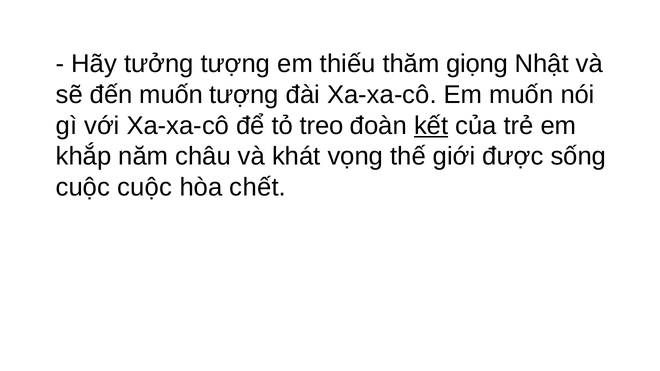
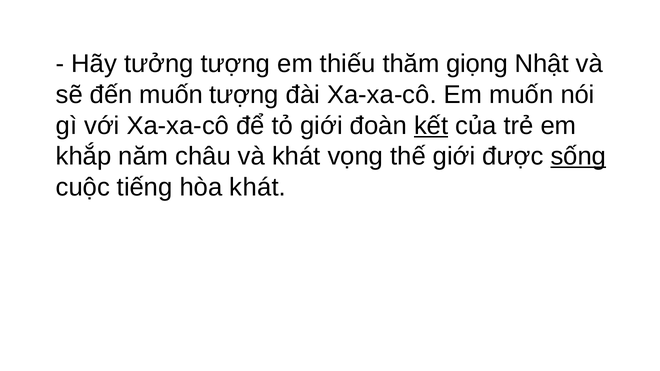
tỏ treo: treo -> giới (321, 126)
sống underline: none -> present (578, 156)
cuộc cuộc: cuộc -> tiếng (145, 187)
hòa chết: chết -> khát (258, 187)
